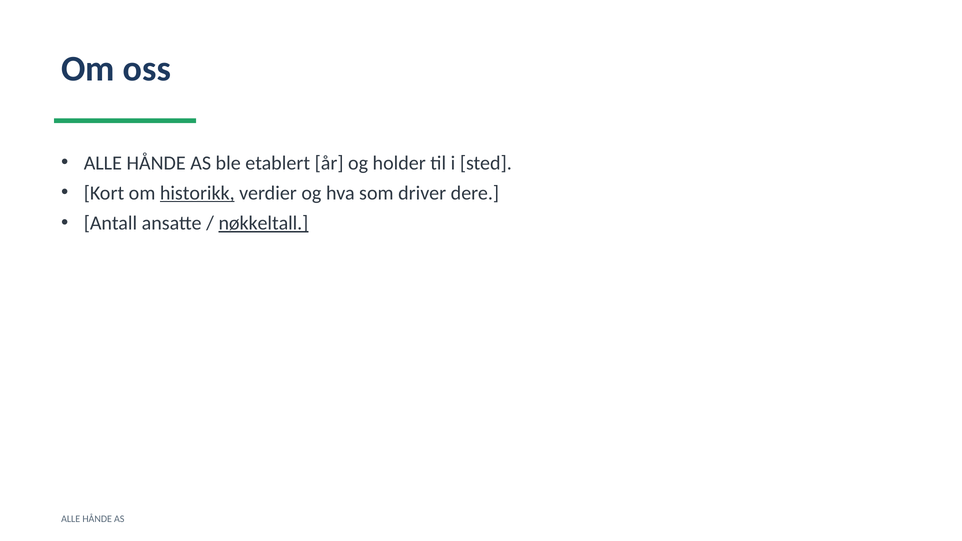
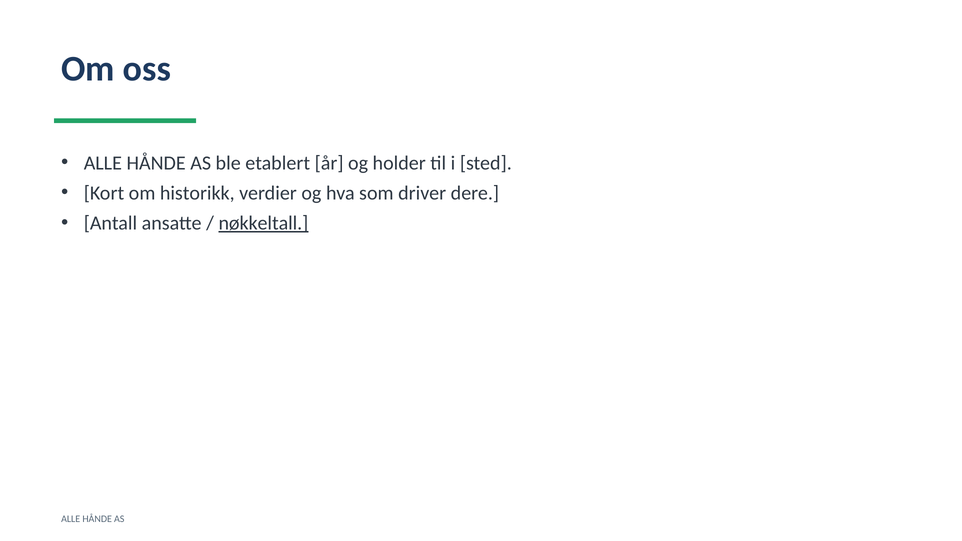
historikk underline: present -> none (197, 193)
